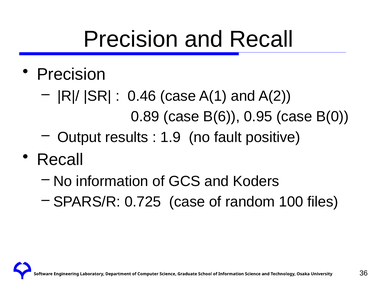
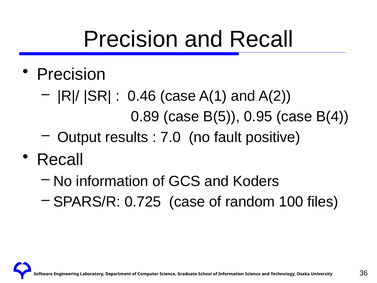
B(6: B(6 -> B(5 (222, 117)
B(0: B(0 -> B(4 (332, 117)
1.9: 1.9 -> 7.0 (171, 137)
